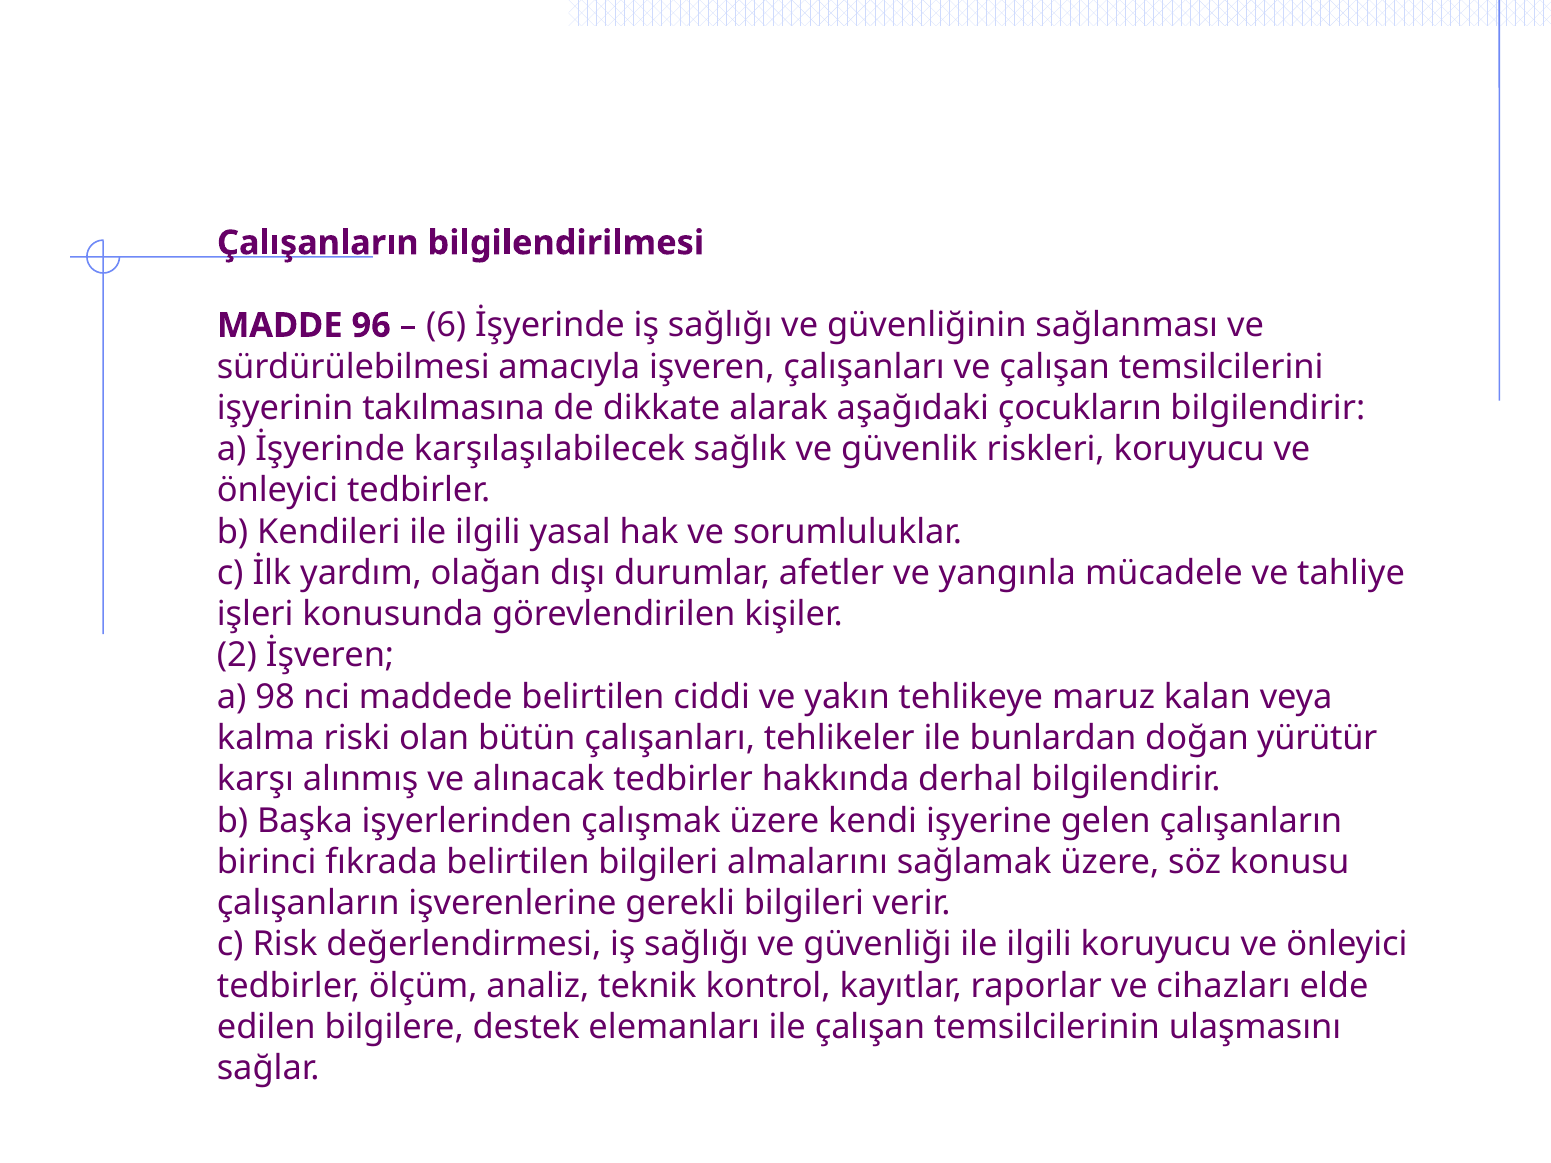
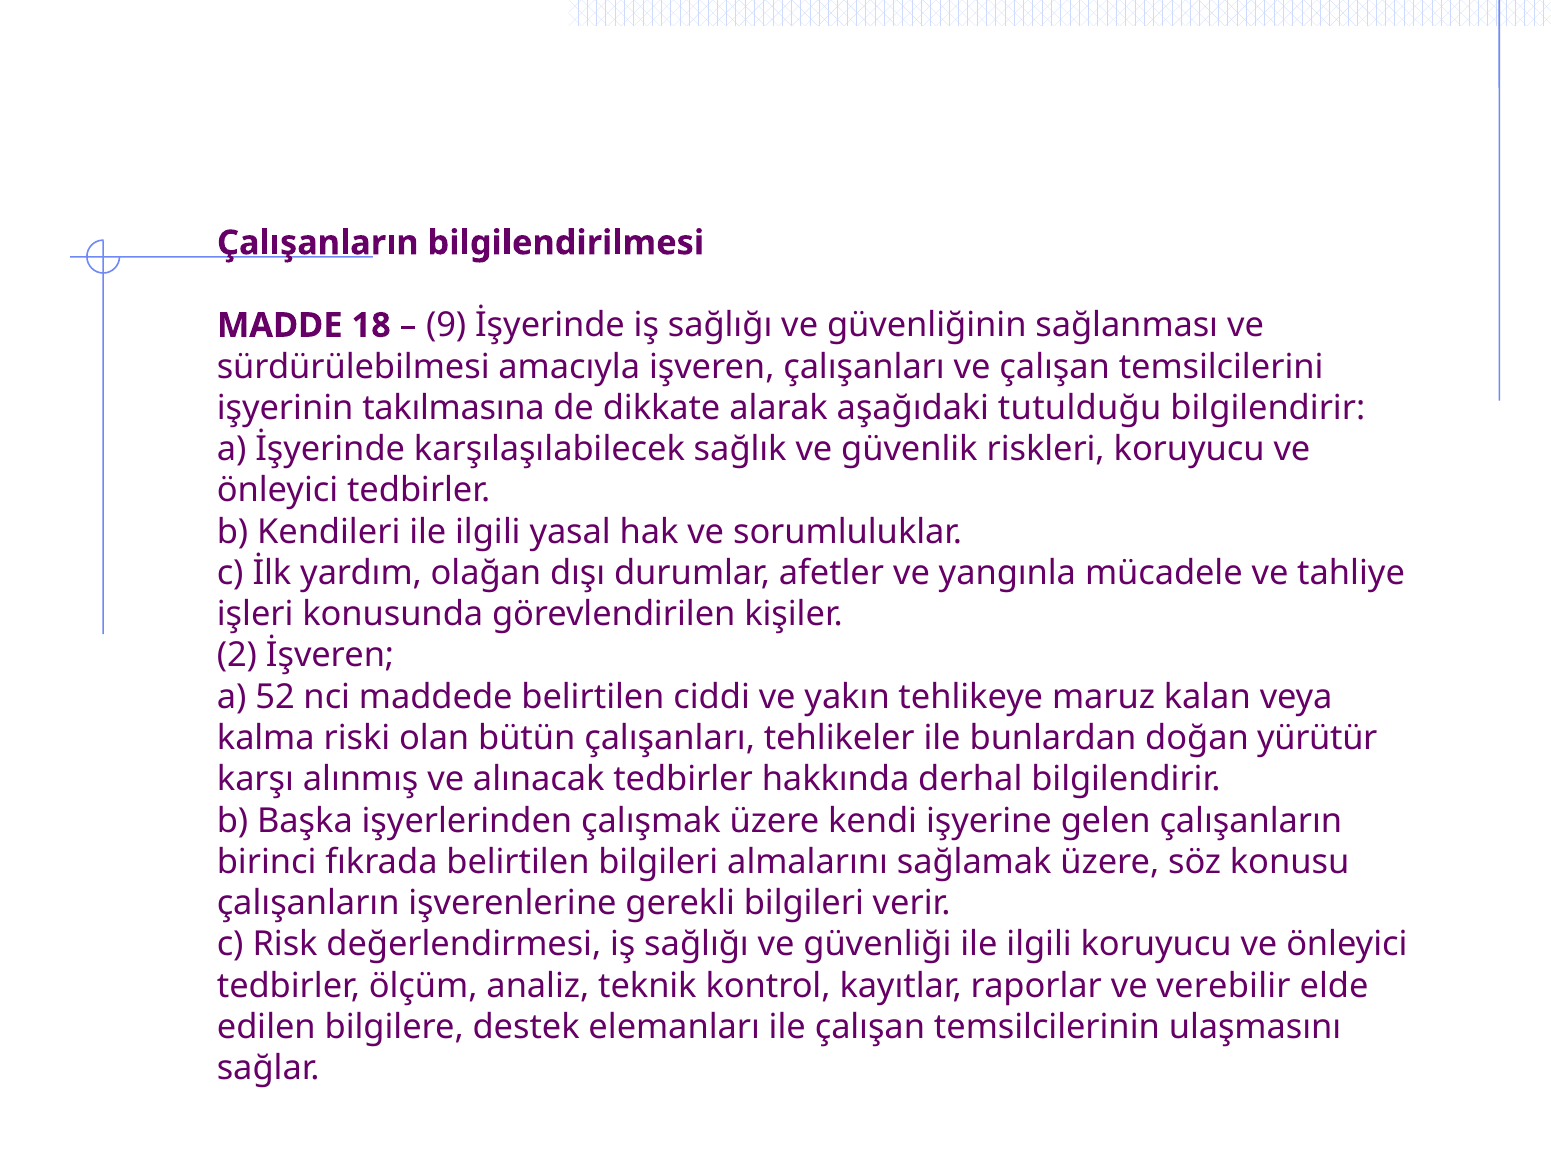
96: 96 -> 18 (371, 326)
6: 6 -> 9 (446, 326)
çocukların: çocukların -> tutulduğu (1080, 408)
98: 98 -> 52 (275, 697)
cihazları: cihazları -> verebilir (1224, 986)
